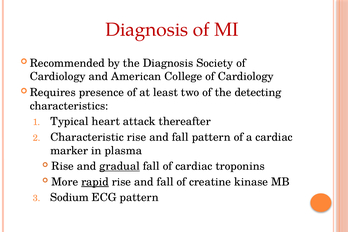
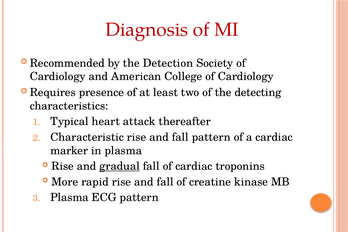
the Diagnosis: Diagnosis -> Detection (168, 63)
rapid underline: present -> none (95, 182)
Sodium: Sodium -> Plasma (69, 197)
